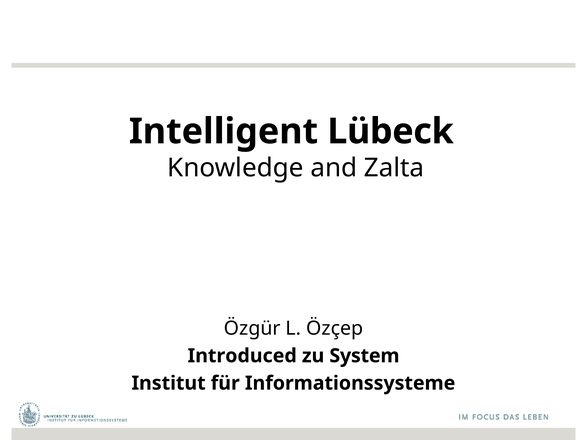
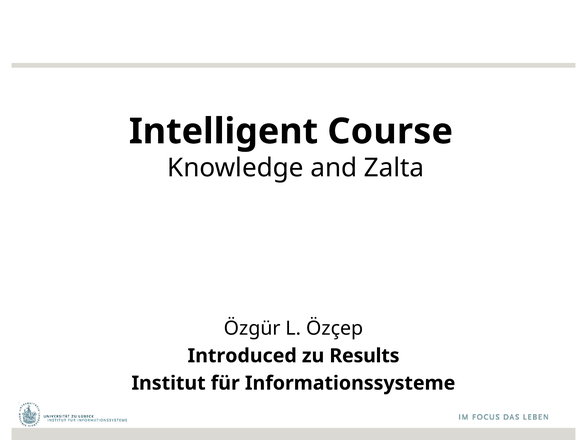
Lübeck: Lübeck -> Course (390, 132)
System: System -> Results (364, 356)
